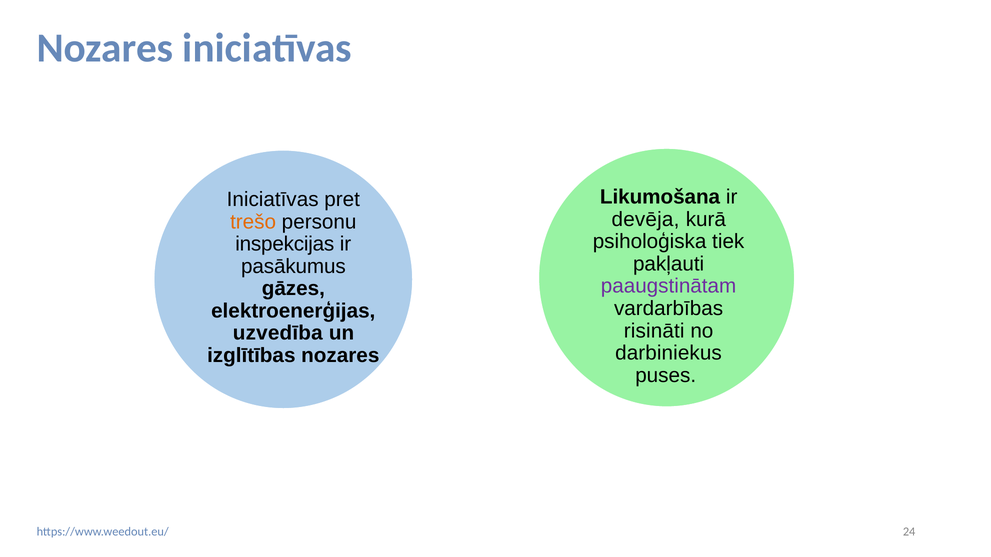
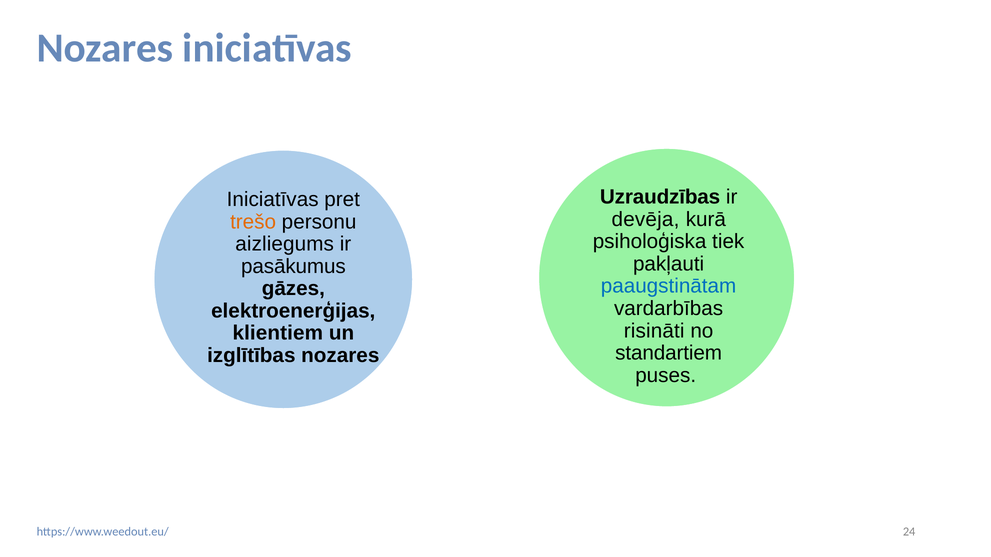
Likumošana: Likumošana -> Uzraudzības (660, 197)
inspekcijas: inspekcijas -> aizliegums (285, 244)
paaugstinātam colour: purple -> blue (669, 286)
uzvedība: uzvedība -> klientiem (278, 333)
darbiniekus: darbiniekus -> standartiem (669, 353)
